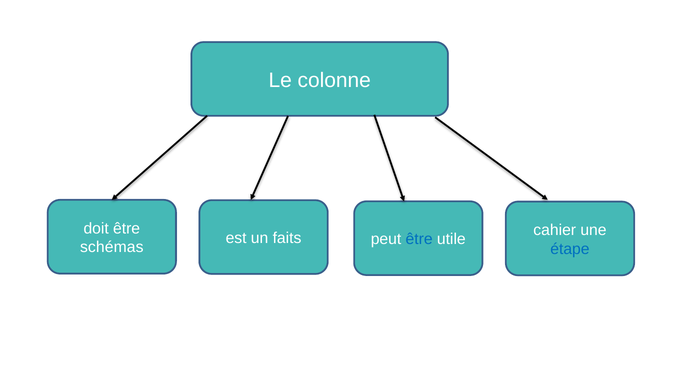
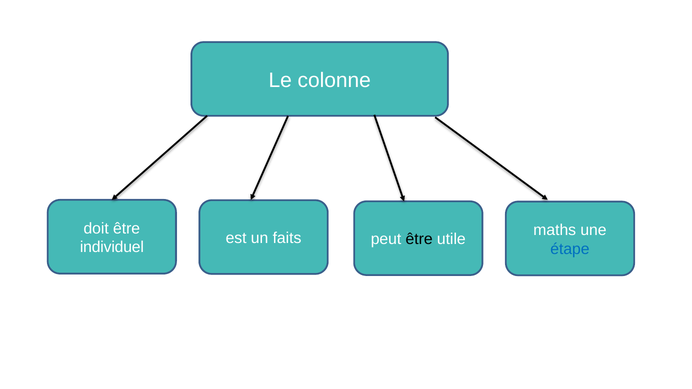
cahier: cahier -> maths (555, 230)
être colour: blue -> black (419, 239)
schémas: schémas -> individuel (112, 247)
